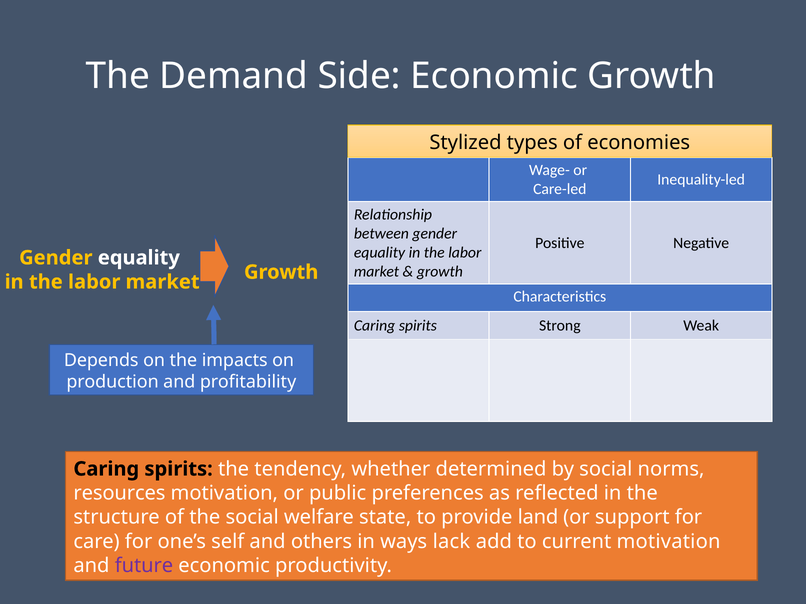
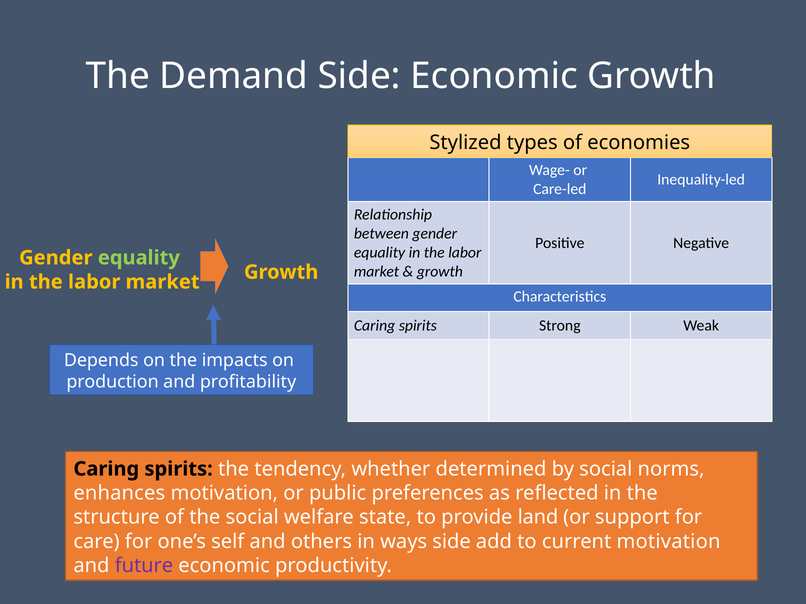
equality colour: white -> light green (139, 258)
resources: resources -> enhances (119, 494)
ways lack: lack -> side (452, 542)
